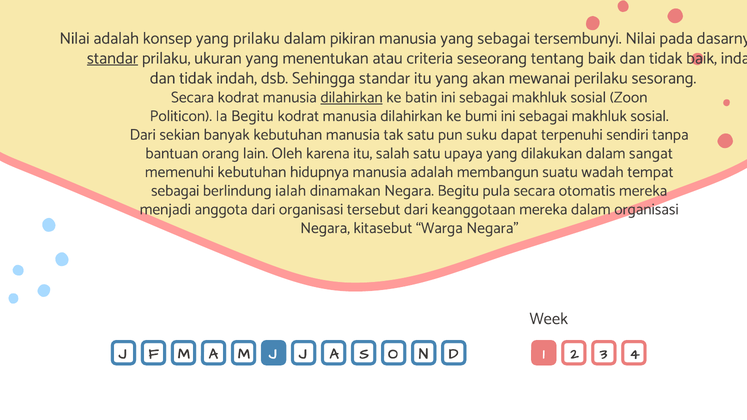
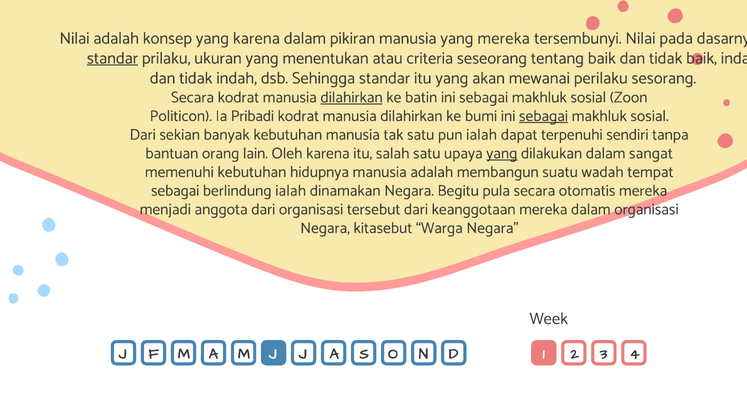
yang prilaku: prilaku -> karena (256, 38)
yang sebagai: sebagai -> mereka (504, 38)
Ia Begitu: Begitu -> Pribadi (252, 116)
sebagai underline: none -> present (544, 116)
pun suku: suku -> ialah (482, 135)
yang underline: none -> present (502, 153)
